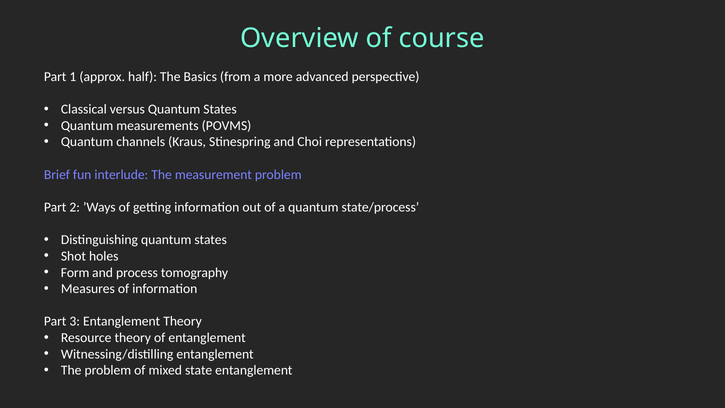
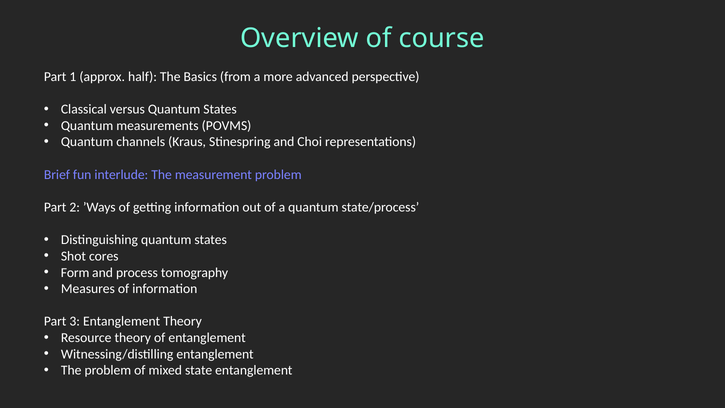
holes: holes -> cores (104, 256)
